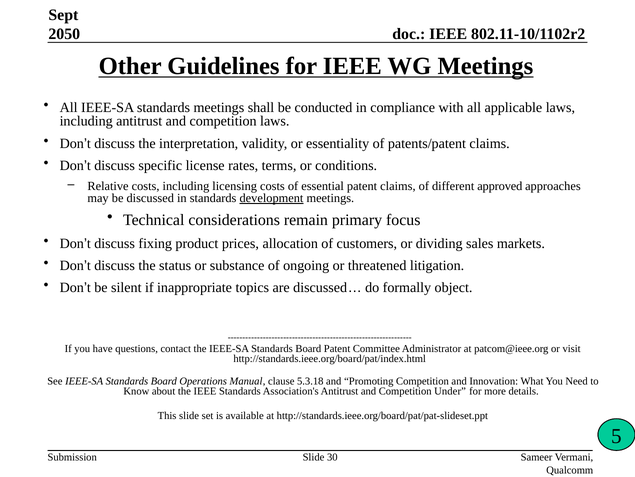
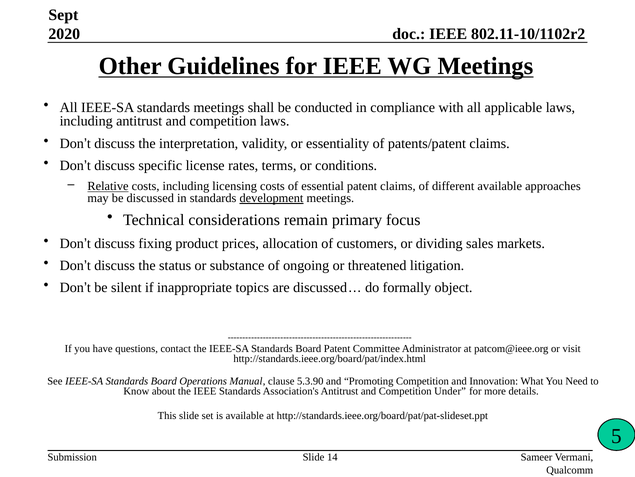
2050: 2050 -> 2020 (64, 34)
Relative underline: none -> present (108, 186)
different approved: approved -> available (500, 186)
5.3.18: 5.3.18 -> 5.3.90 (310, 381)
30: 30 -> 14 (332, 457)
